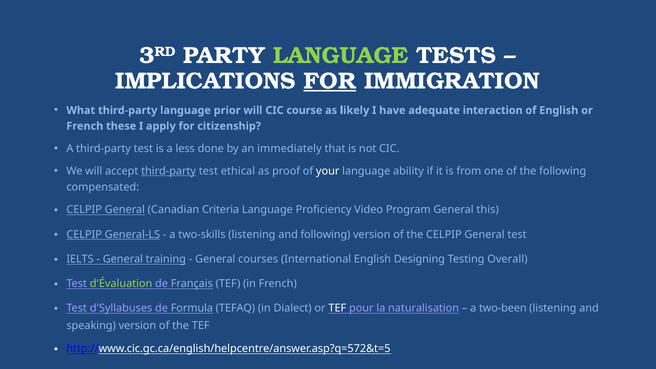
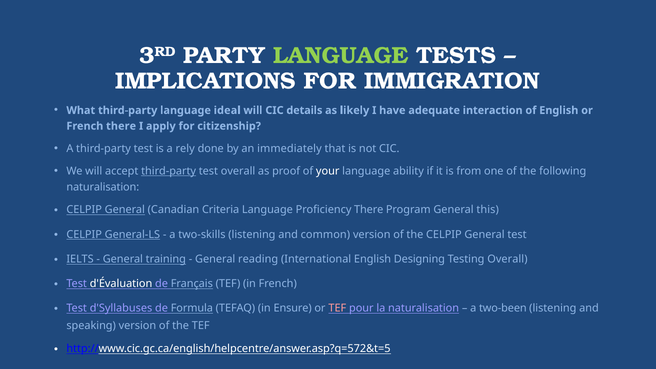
FOR underline: present -> none (330, 81)
prior: prior -> ideal (227, 110)
course: course -> details (304, 110)
French these: these -> there (121, 126)
less: less -> rely (185, 149)
test ethical: ethical -> overall (238, 171)
compensated: compensated -> naturalisation (103, 187)
Proficiency Video: Video -> There (369, 210)
and following: following -> common (325, 234)
courses: courses -> reading (258, 259)
d'Évaluation colour: light green -> white (121, 284)
Dialect: Dialect -> Ensure (293, 308)
TEF colour: white -> pink (337, 308)
